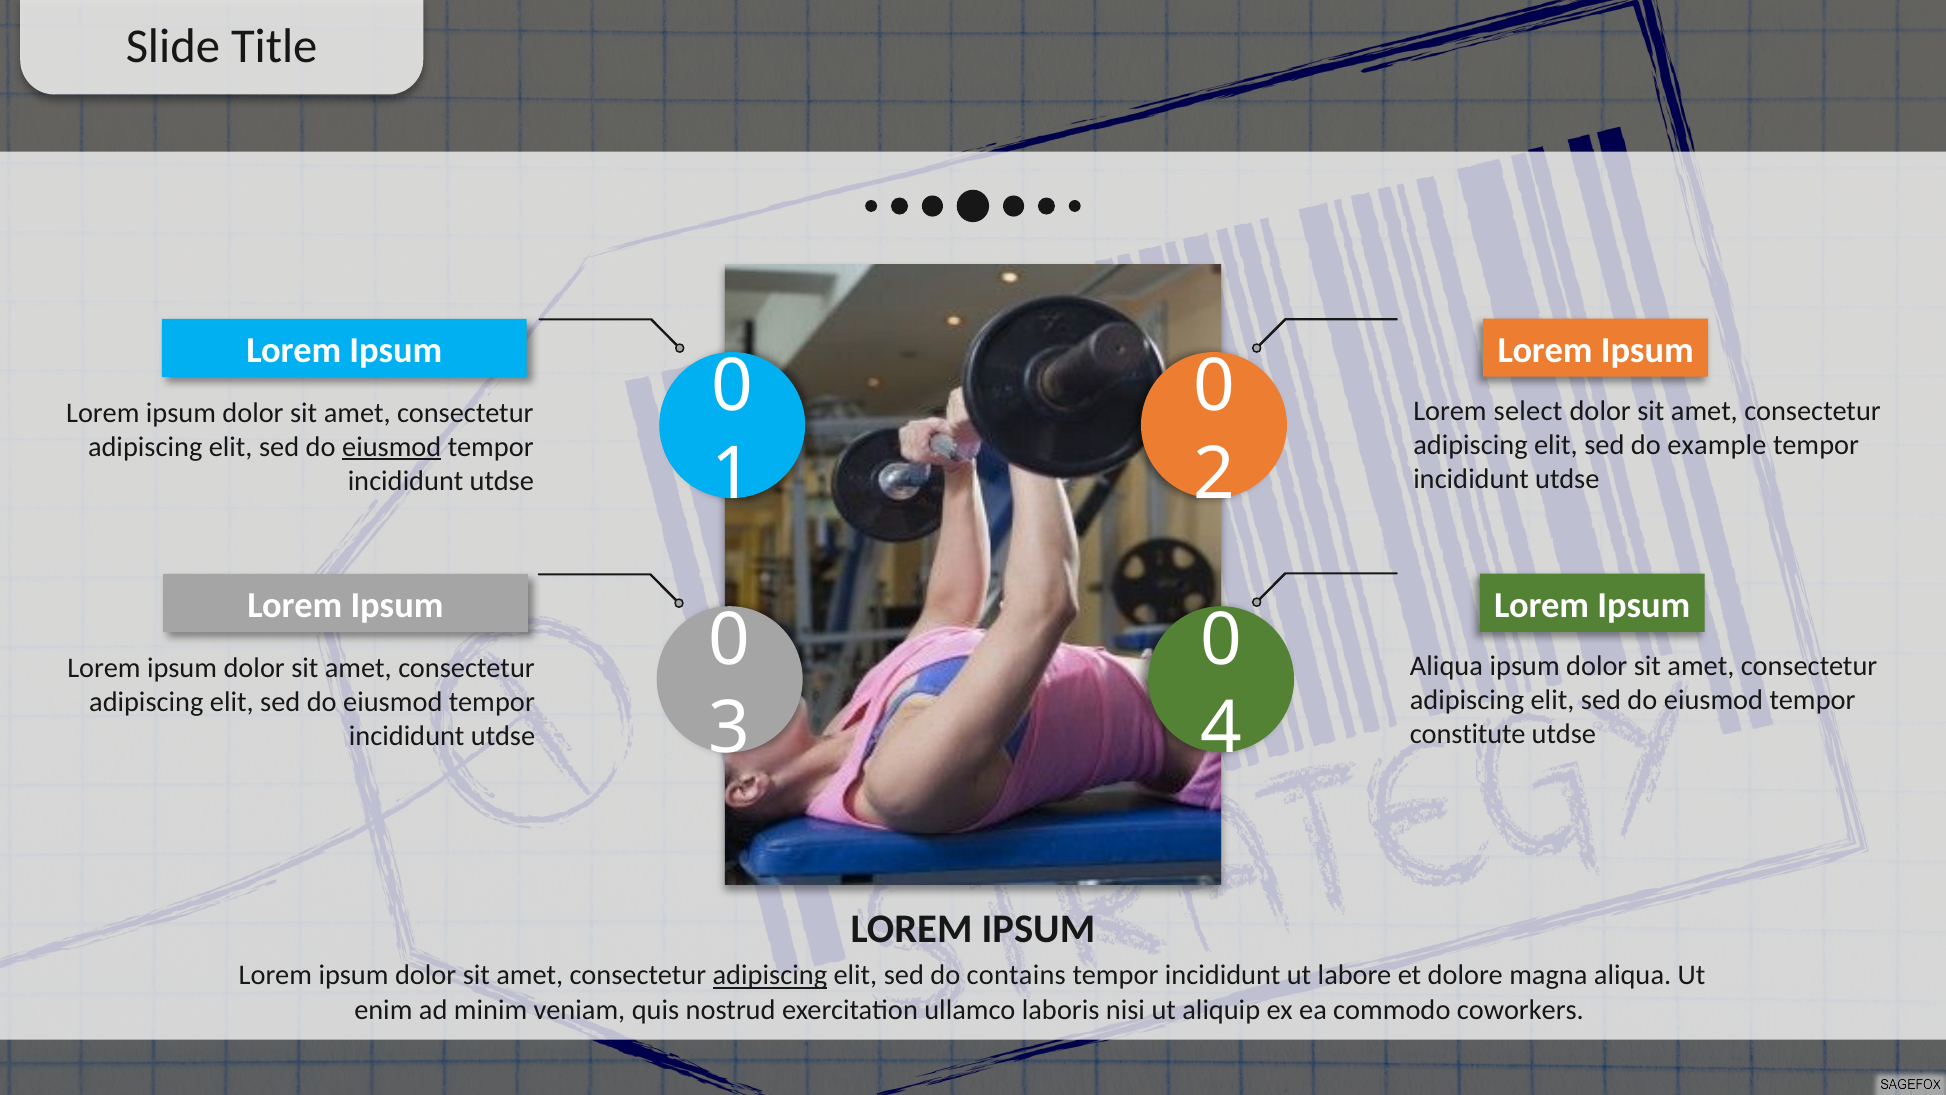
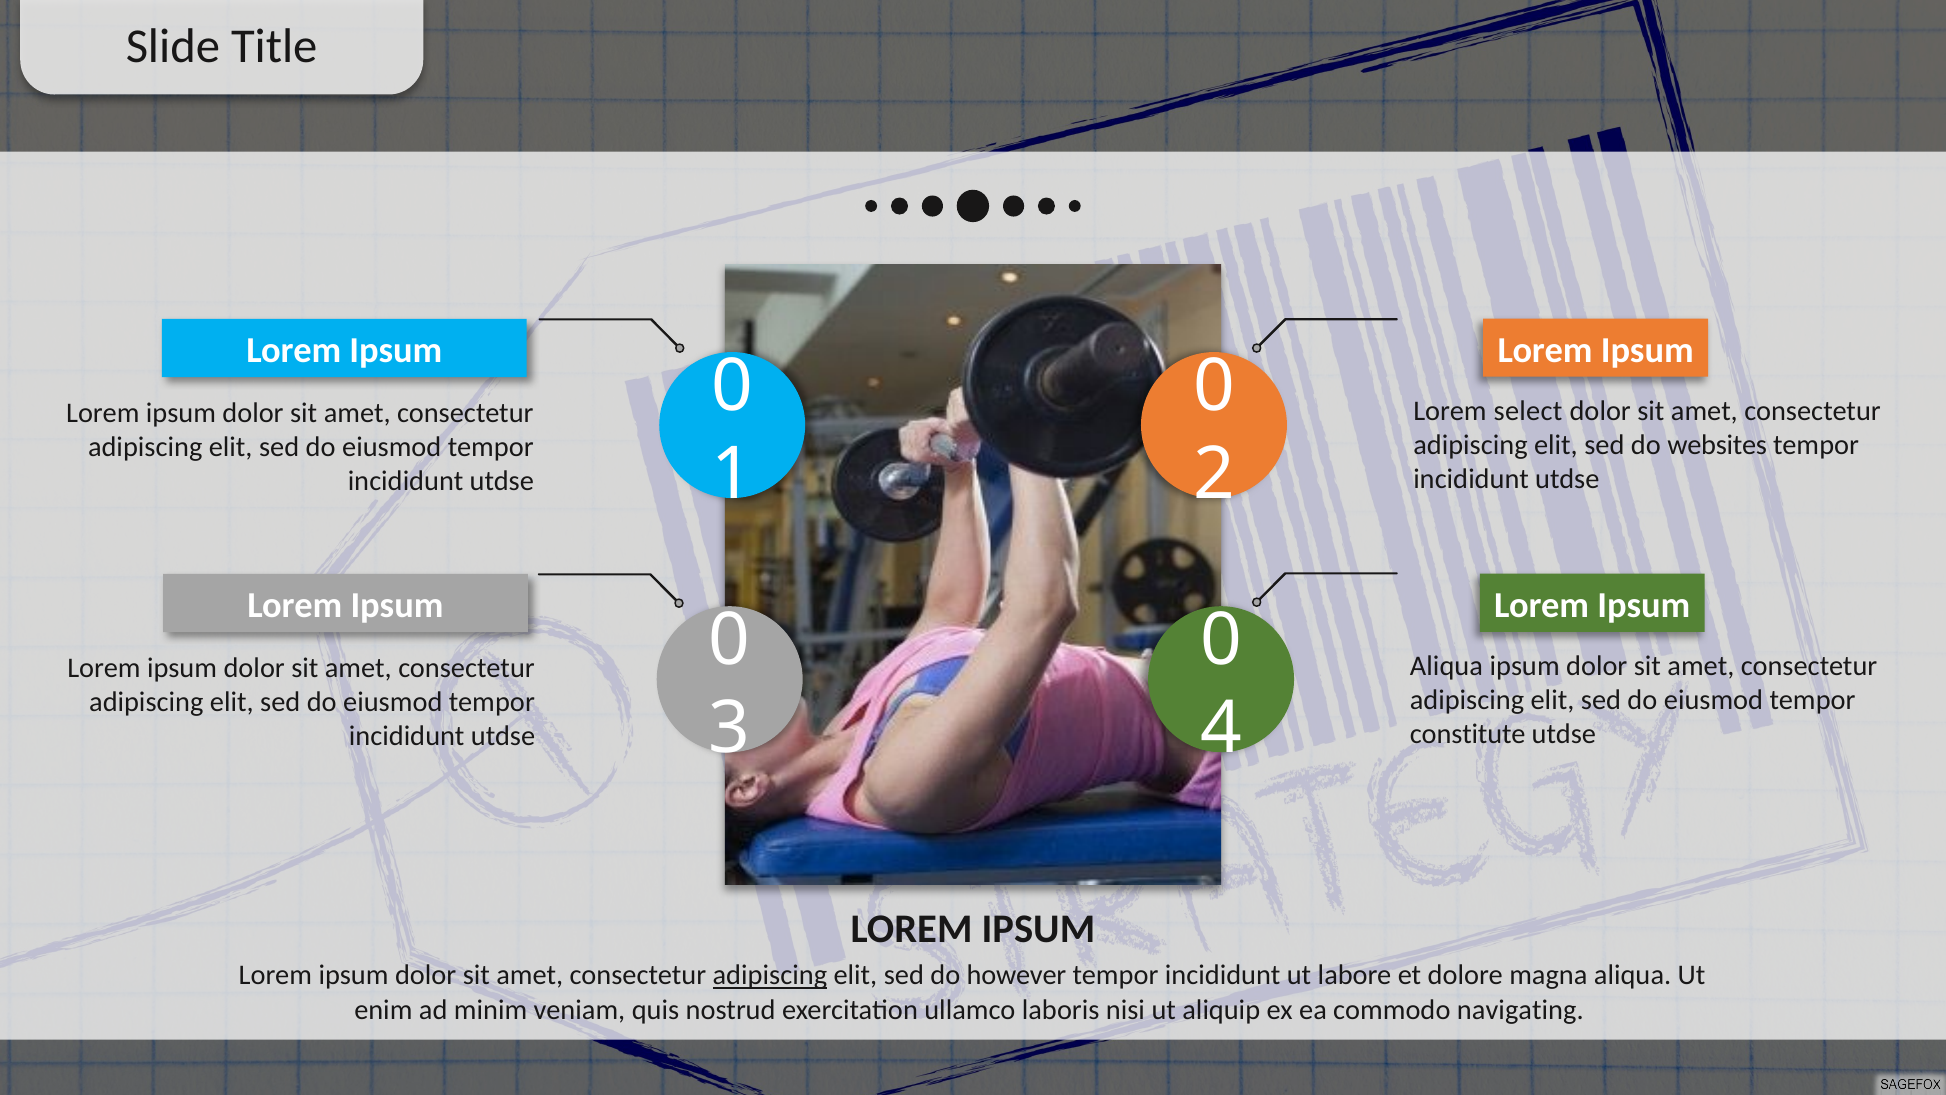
example: example -> websites (1717, 445)
eiusmod underline: present -> none (392, 447)
contains: contains -> however (1016, 975)
coworkers: coworkers -> navigating (1520, 1009)
